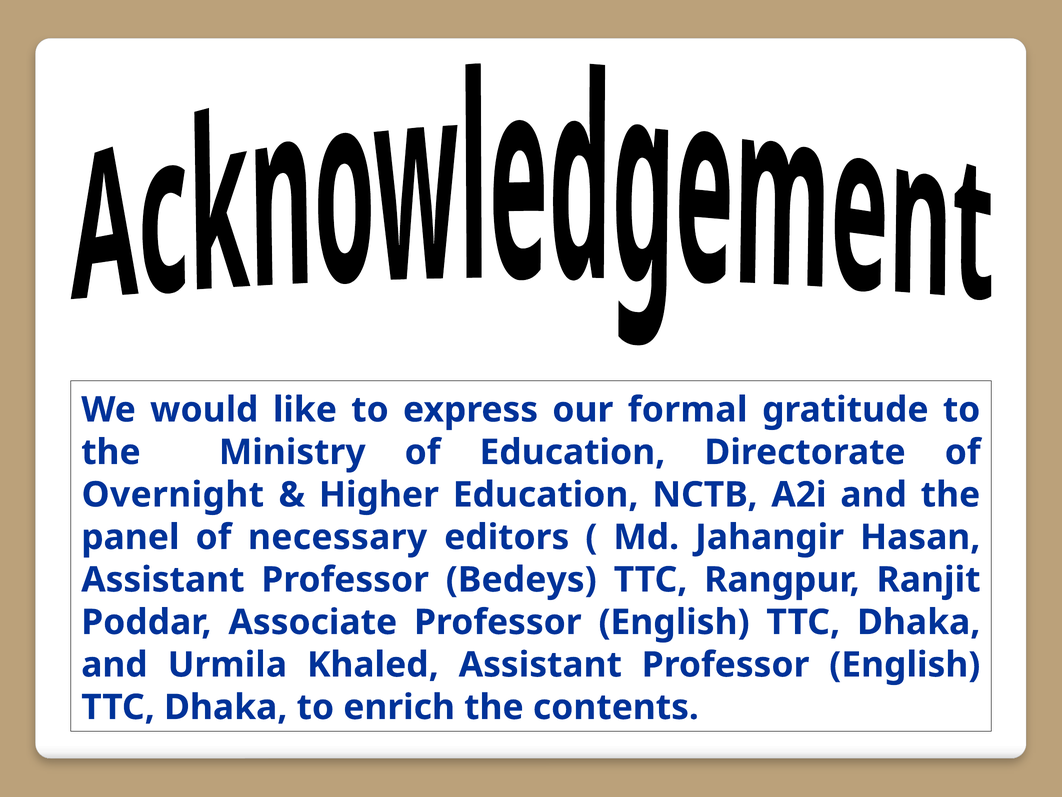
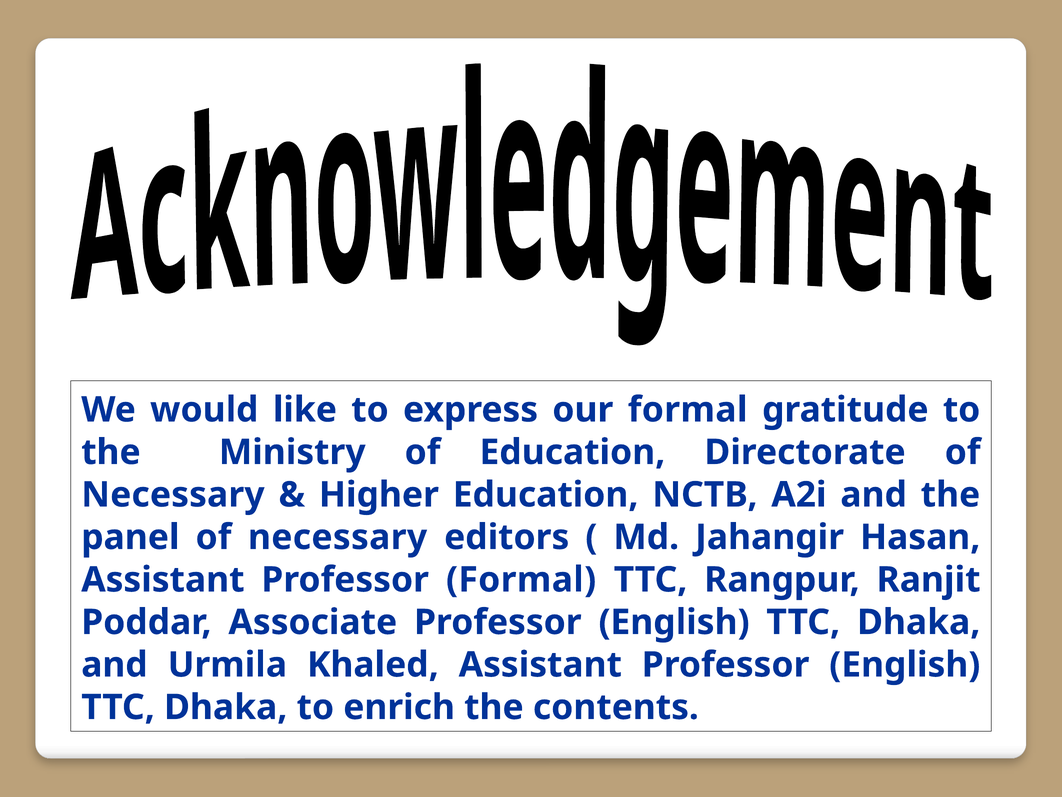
Overnight: Overnight -> Necessary (173, 495)
Professor Bedeys: Bedeys -> Formal (521, 579)
